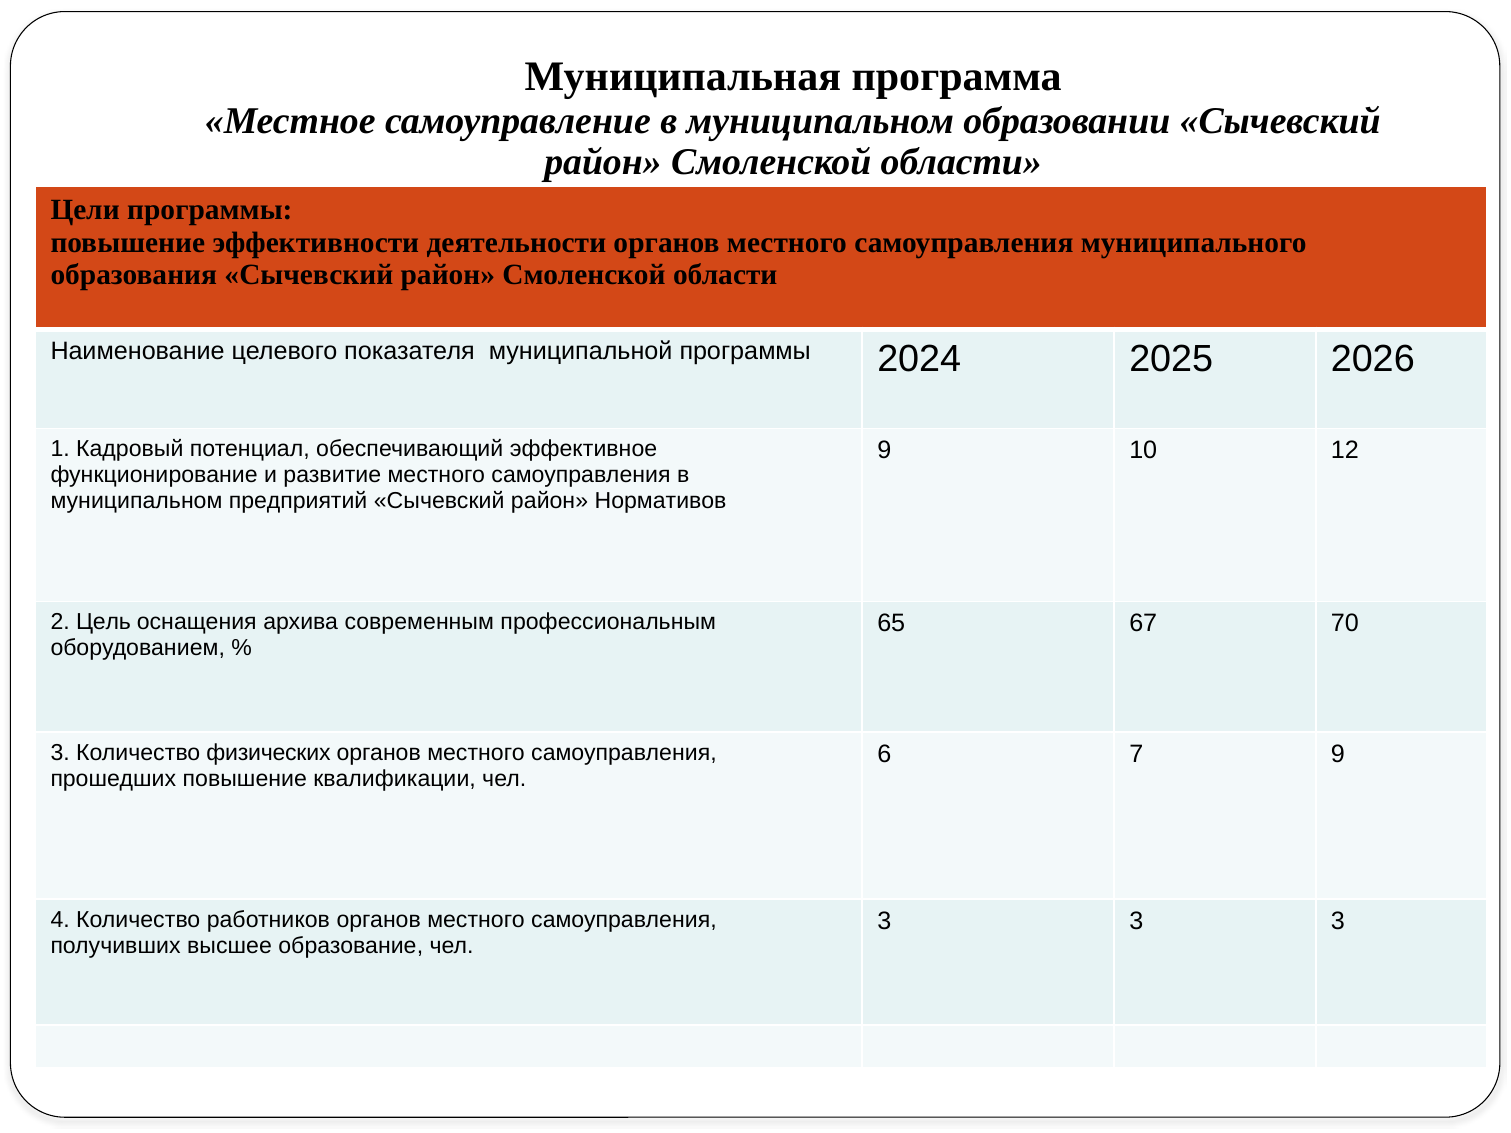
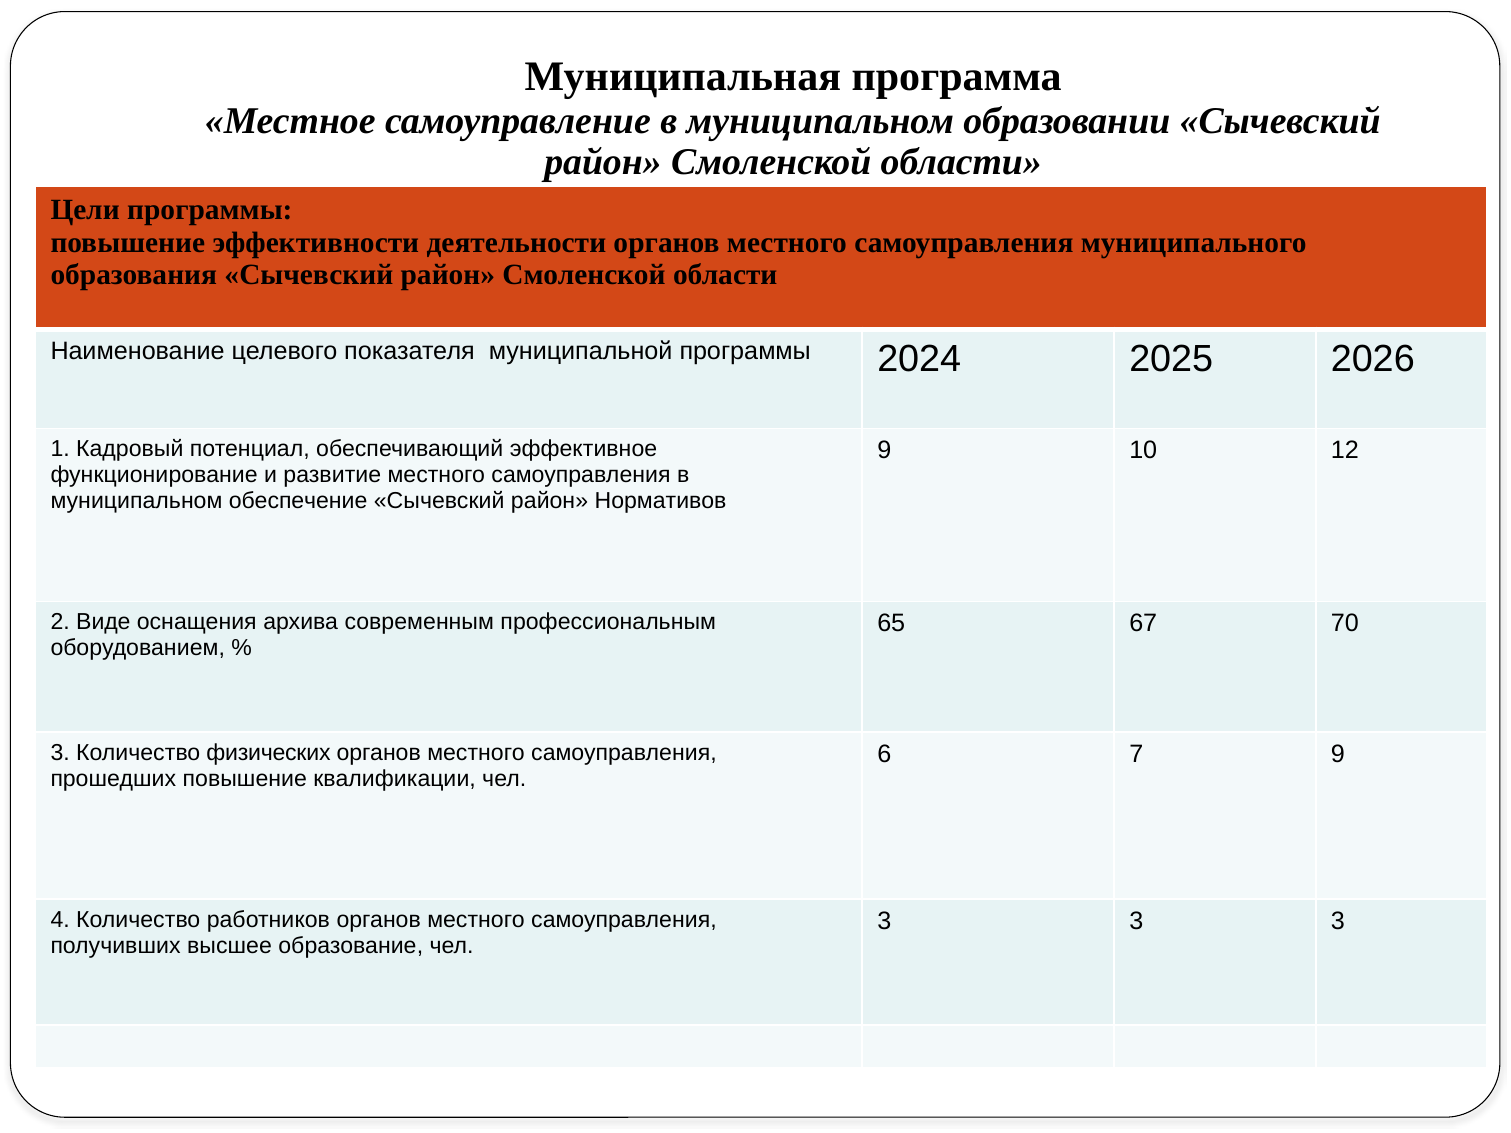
предприятий: предприятий -> обеспечение (298, 501)
Цель: Цель -> Виде (103, 622)
